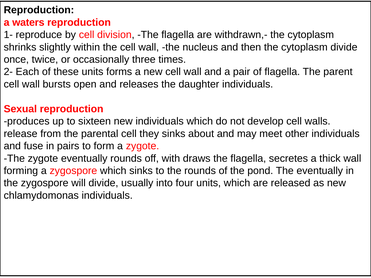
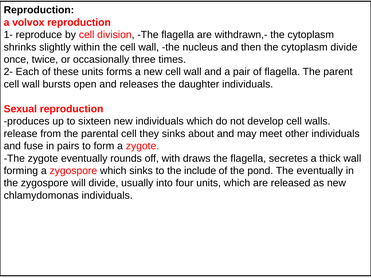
waters: waters -> volvox (28, 22)
the rounds: rounds -> include (200, 171)
